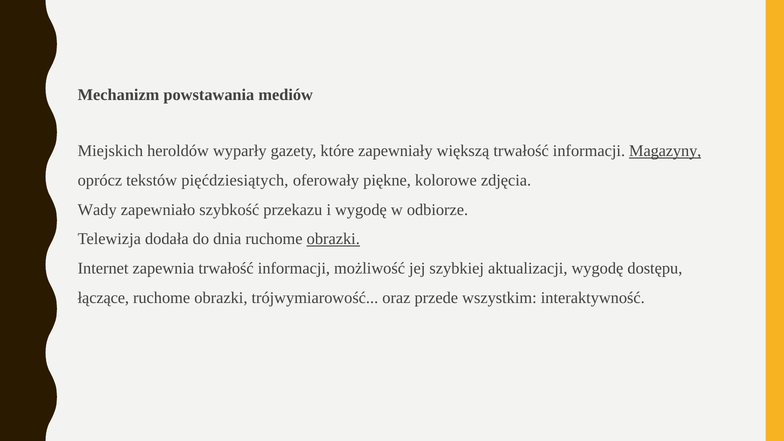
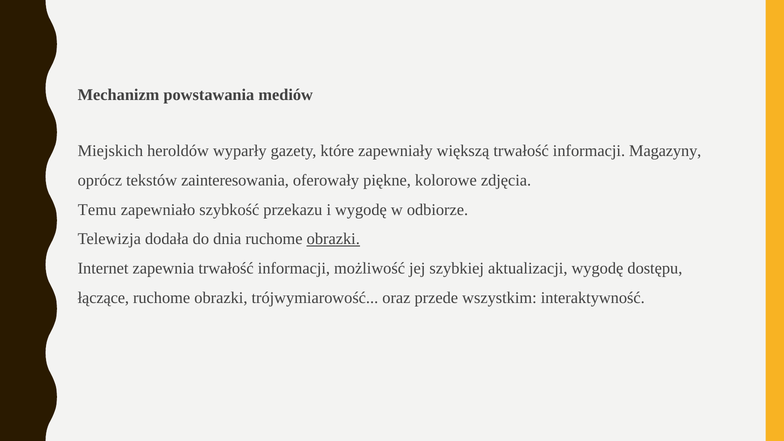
Magazyny underline: present -> none (665, 151)
pięćdziesiątych: pięćdziesiątych -> zainteresowania (235, 180)
Wady: Wady -> Temu (97, 210)
